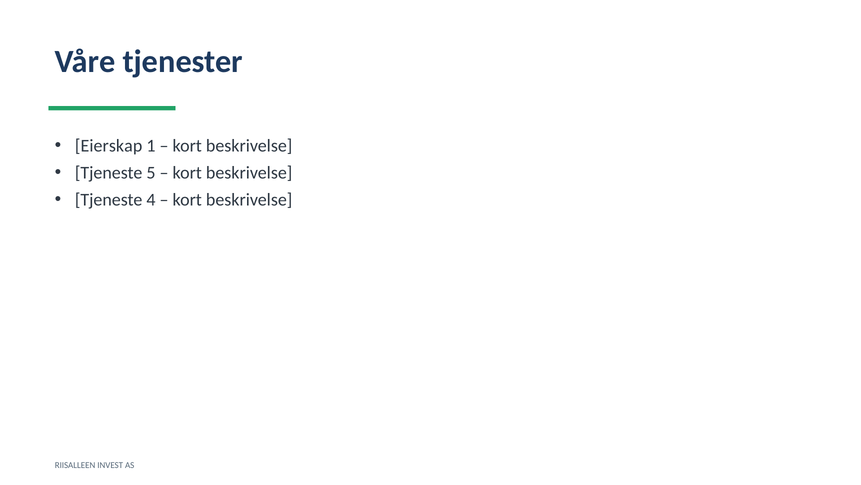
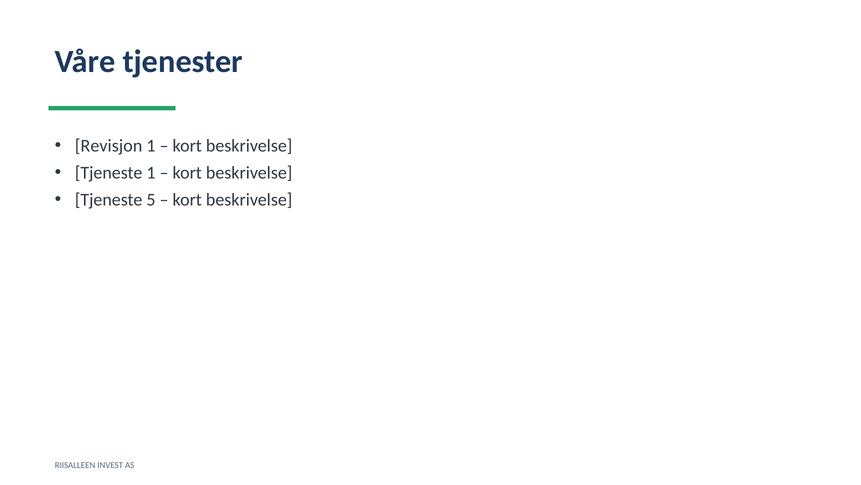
Eierskap: Eierskap -> Revisjon (109, 146)
Tjeneste 5: 5 -> 1 (151, 173)
4: 4 -> 5 (151, 200)
